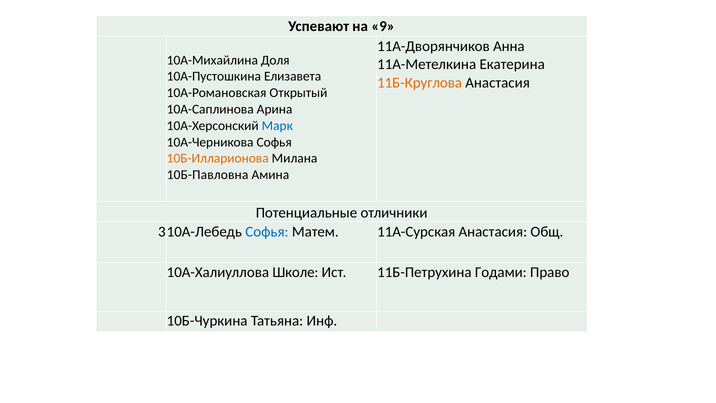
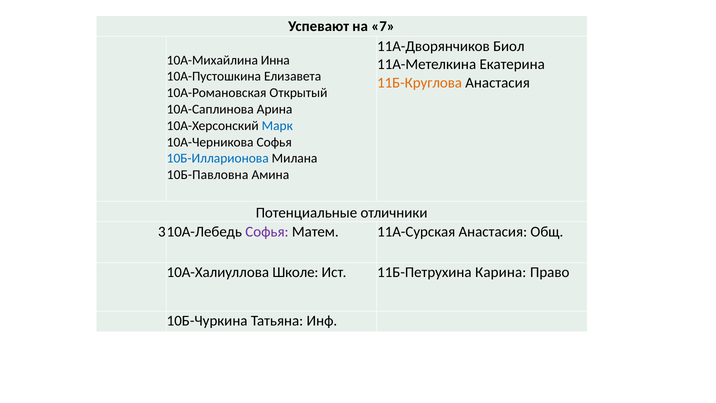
9: 9 -> 7 (383, 26)
Анна: Анна -> Биол (509, 46)
Доля: Доля -> Инна (275, 60)
10Б-Илларионова colour: orange -> blue (218, 158)
Софья colour: blue -> purple (267, 232)
Годами: Годами -> Карина (501, 272)
